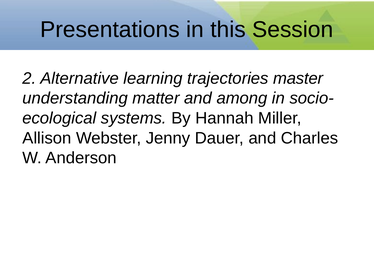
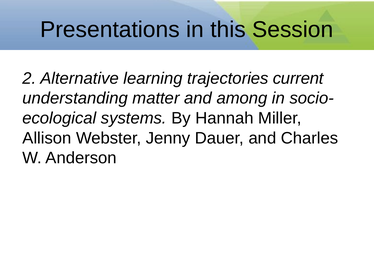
master: master -> current (298, 78)
